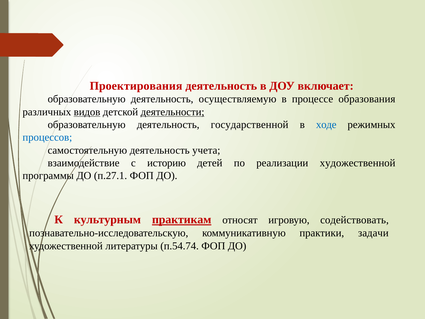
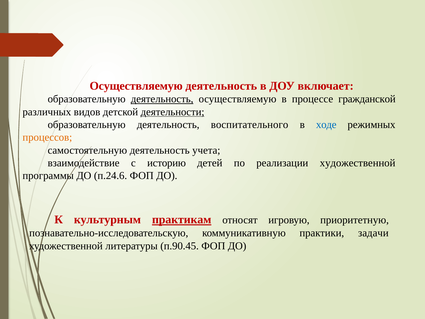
Проектирования: Проектирования -> Осуществляемую (136, 86)
деятельность underline: none -> present (162, 99)
образования: образования -> гражданской (367, 99)
видов underline: present -> none (87, 112)
государственной: государственной -> воспитательного (250, 125)
процессов colour: blue -> orange (47, 137)
п.27.1: п.27.1 -> п.24.6 (111, 176)
содействовать: содействовать -> приоритетную (355, 220)
п.54.74: п.54.74 -> п.90.45 (180, 246)
